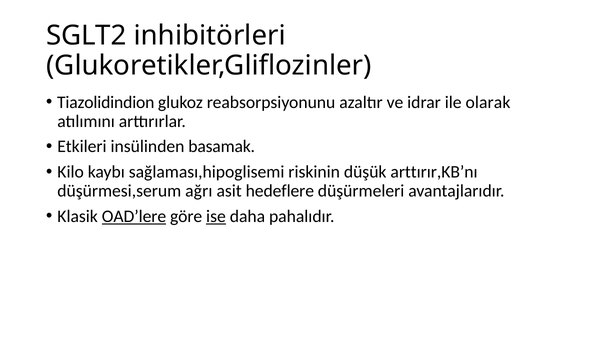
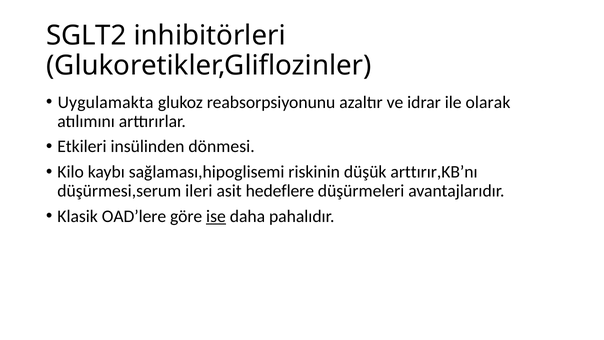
Tiazolidindion: Tiazolidindion -> Uygulamakta (106, 102)
basamak: basamak -> dönmesi (222, 146)
ağrı: ağrı -> ileri (199, 191)
OAD’lere underline: present -> none (134, 216)
